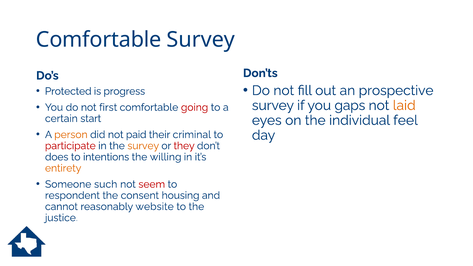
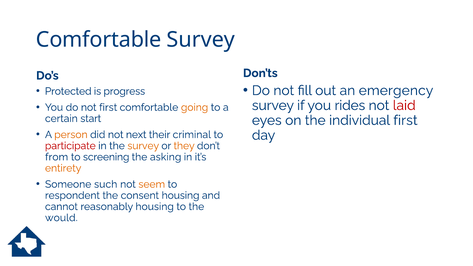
prospective: prospective -> emergency (396, 91)
gaps: gaps -> rides (350, 105)
laid colour: orange -> red (404, 105)
going colour: red -> orange (195, 107)
individual feel: feel -> first (405, 120)
paid: paid -> next (136, 135)
they colour: red -> orange (184, 146)
does: does -> from (57, 157)
intentions: intentions -> screening (106, 157)
willing: willing -> asking (166, 157)
seem colour: red -> orange (152, 184)
reasonably website: website -> housing (155, 207)
justice: justice -> would (61, 218)
